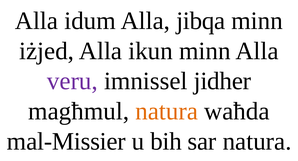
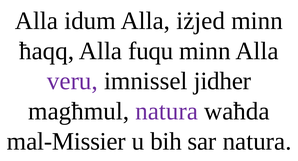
jibqa: jibqa -> iżjed (201, 21)
iżjed: iżjed -> ħaqq (47, 51)
ikun: ikun -> fuqu (151, 51)
natura colour: orange -> purple (167, 111)
